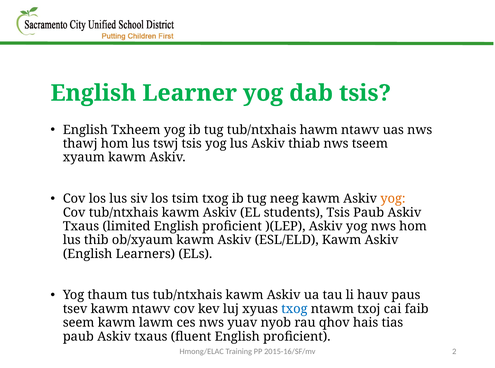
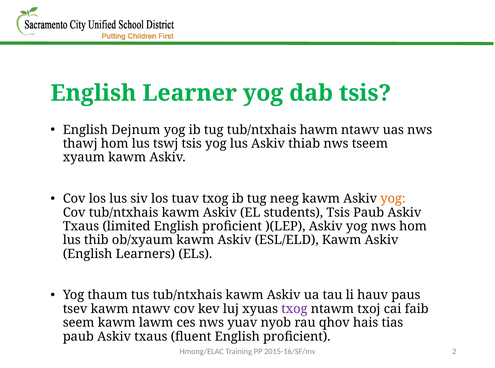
Txheem: Txheem -> Dejnum (136, 130)
tsim: tsim -> tuav (185, 199)
txog colour: blue -> purple (294, 309)
